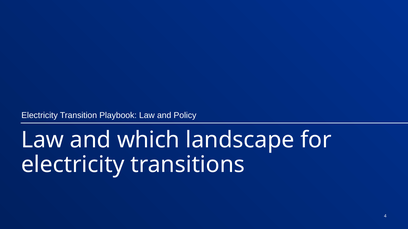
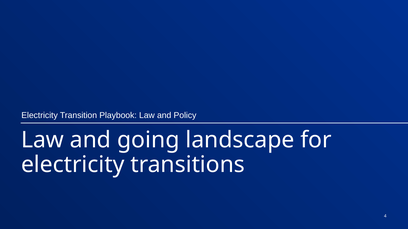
which: which -> going (148, 140)
